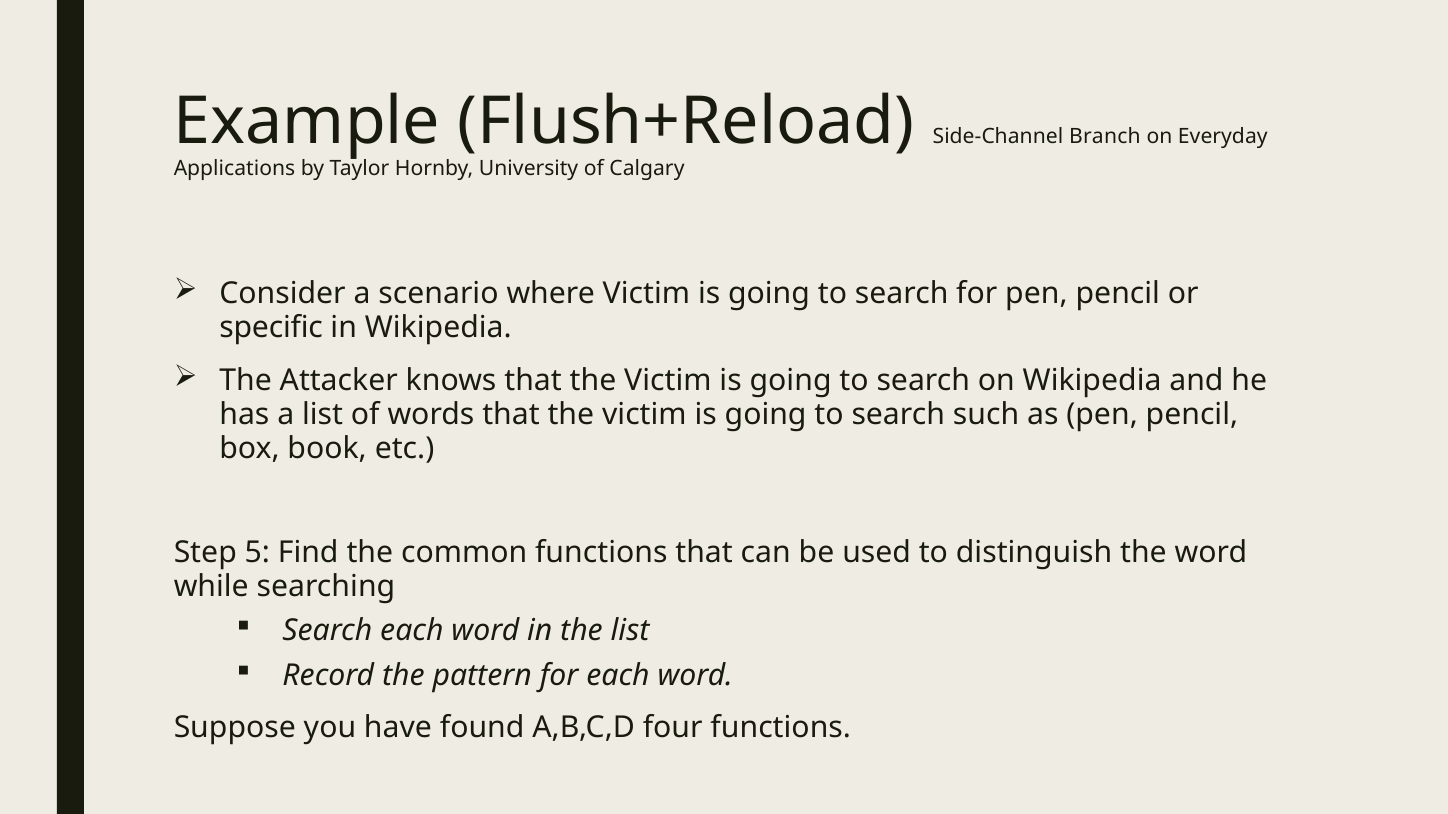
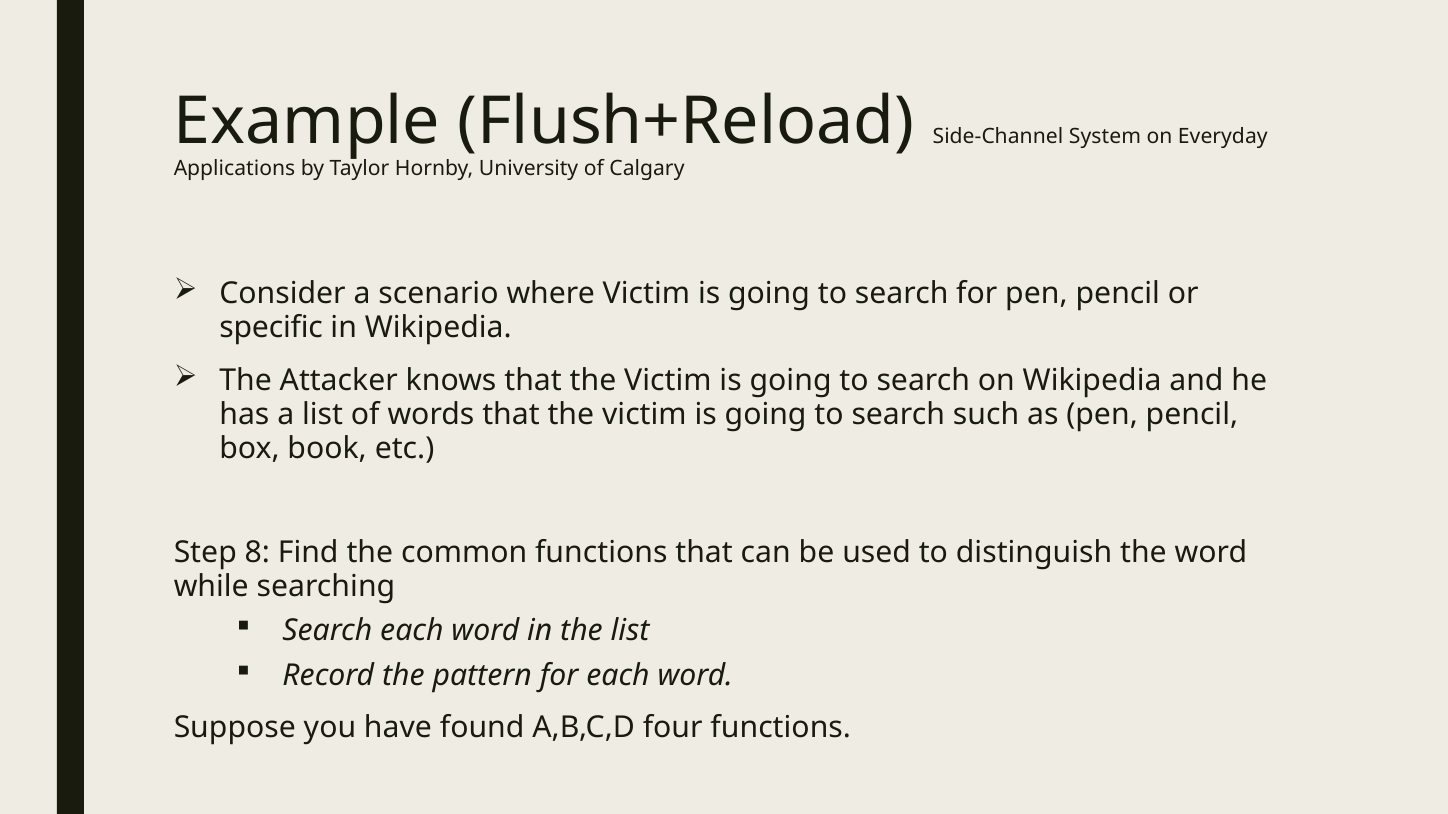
Branch: Branch -> System (1105, 137)
5: 5 -> 8 (257, 553)
